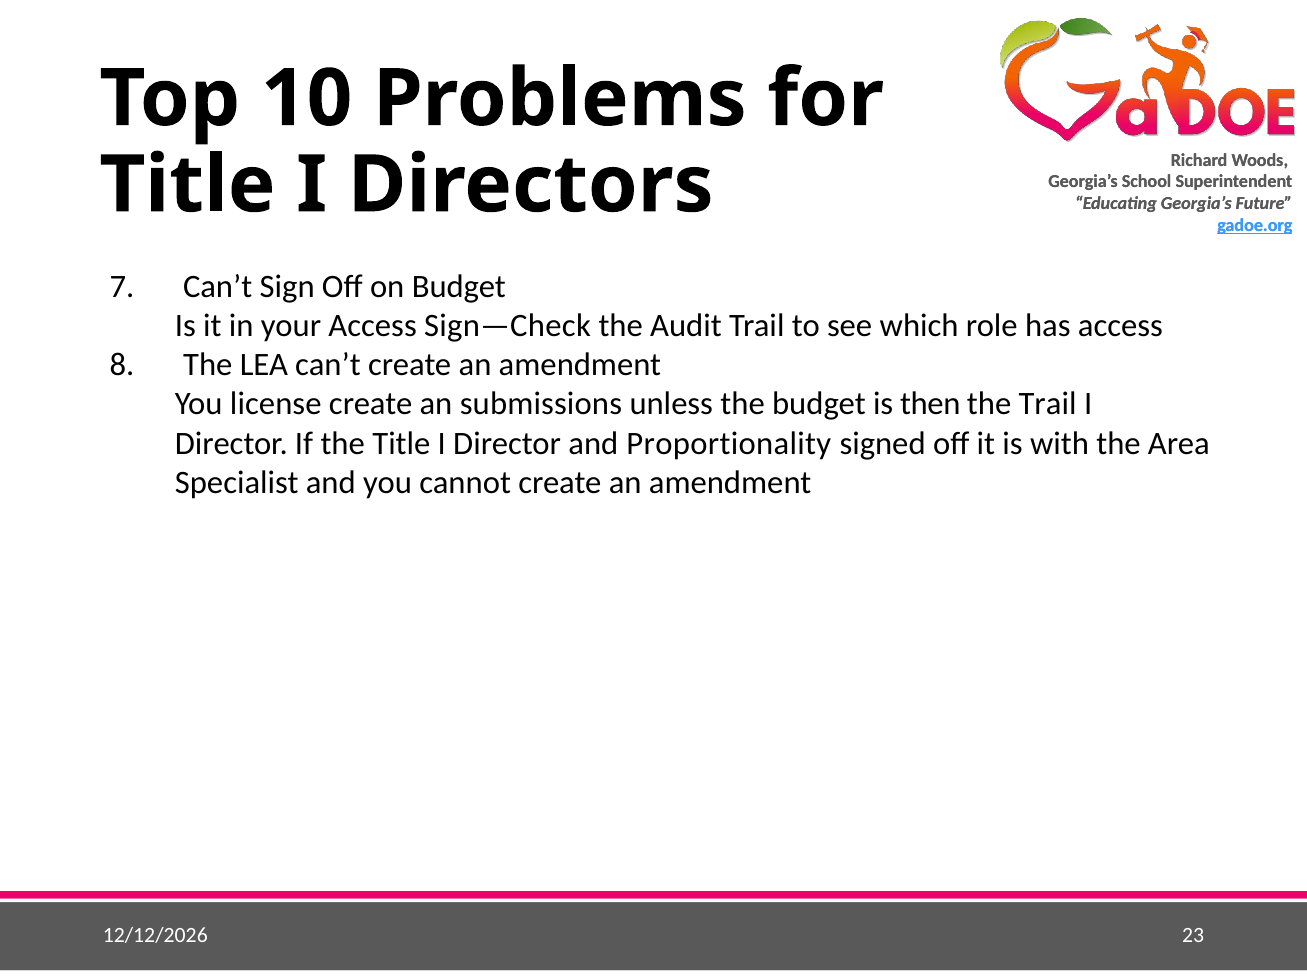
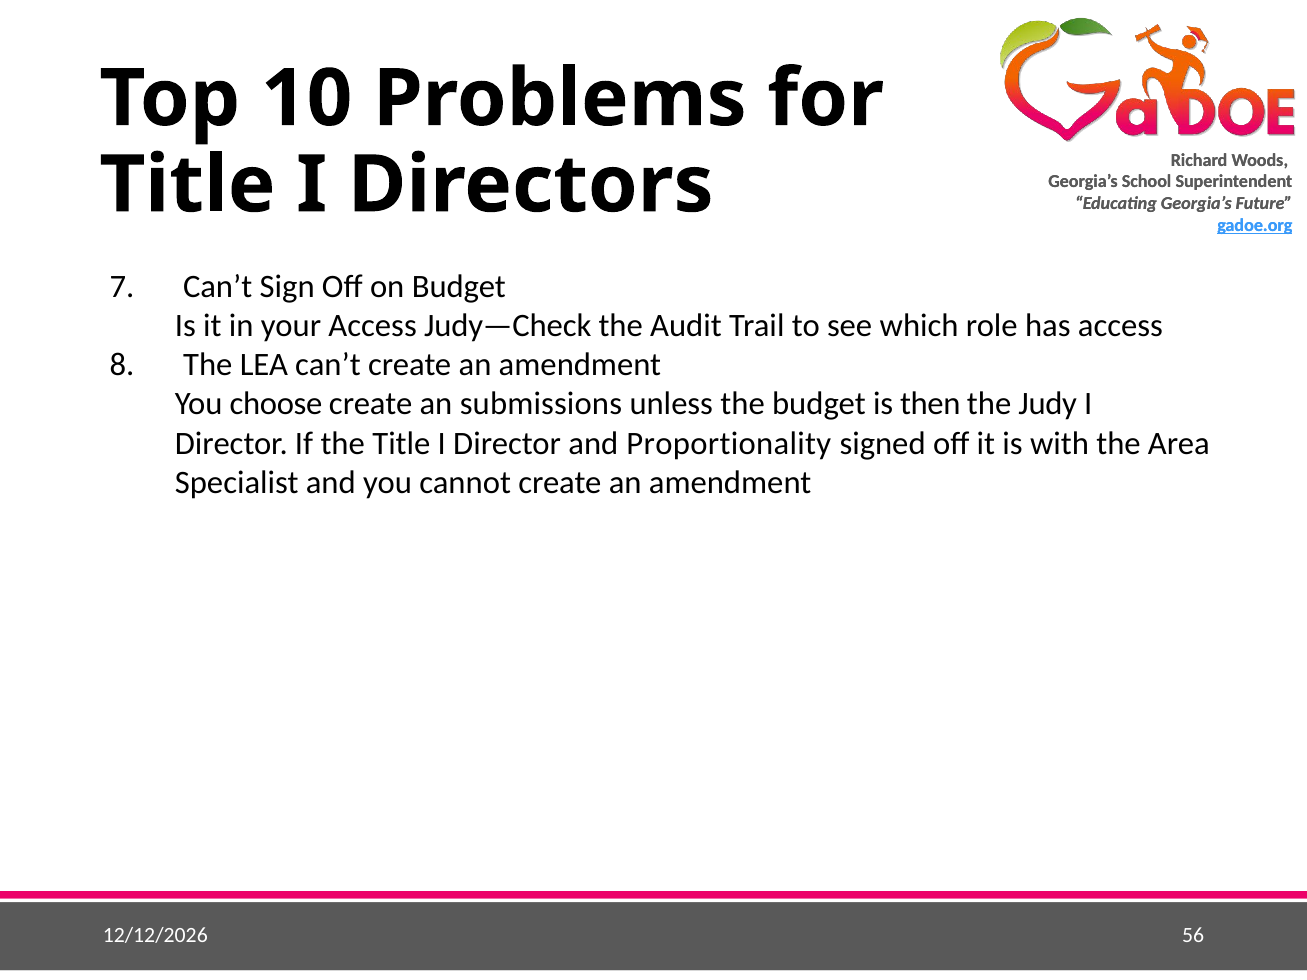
Sign—Check: Sign—Check -> Judy—Check (508, 326)
license: license -> choose (276, 404)
the Trail: Trail -> Judy (1048, 404)
23: 23 -> 56 (1193, 936)
